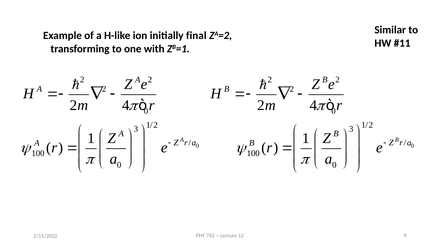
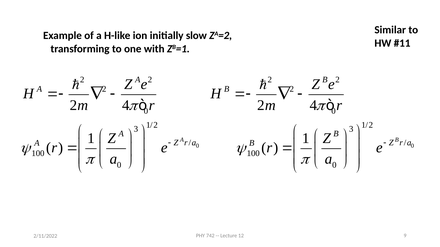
final: final -> slow (196, 36)
